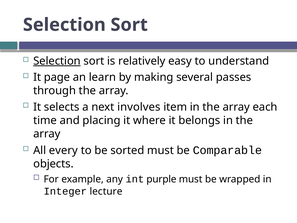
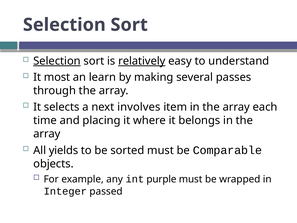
relatively underline: none -> present (142, 61)
page: page -> most (57, 77)
every: every -> yields (63, 150)
lecture: lecture -> passed (106, 191)
